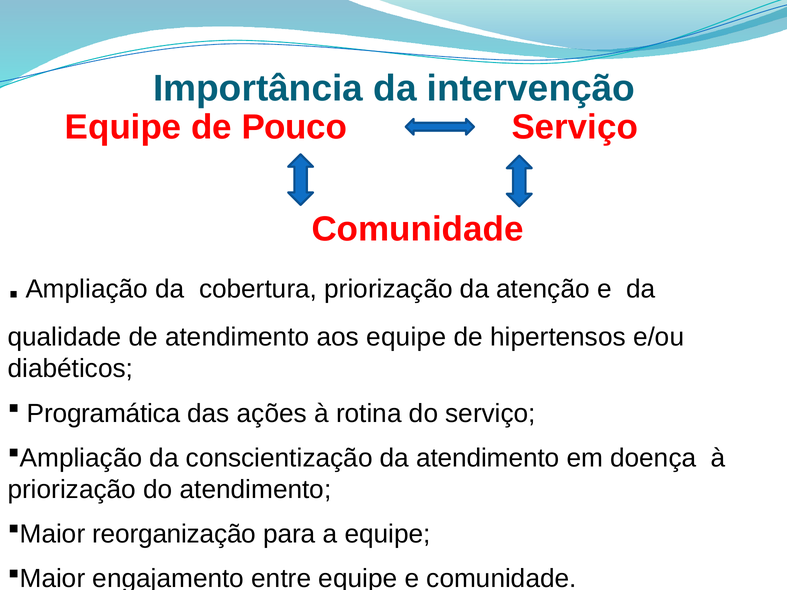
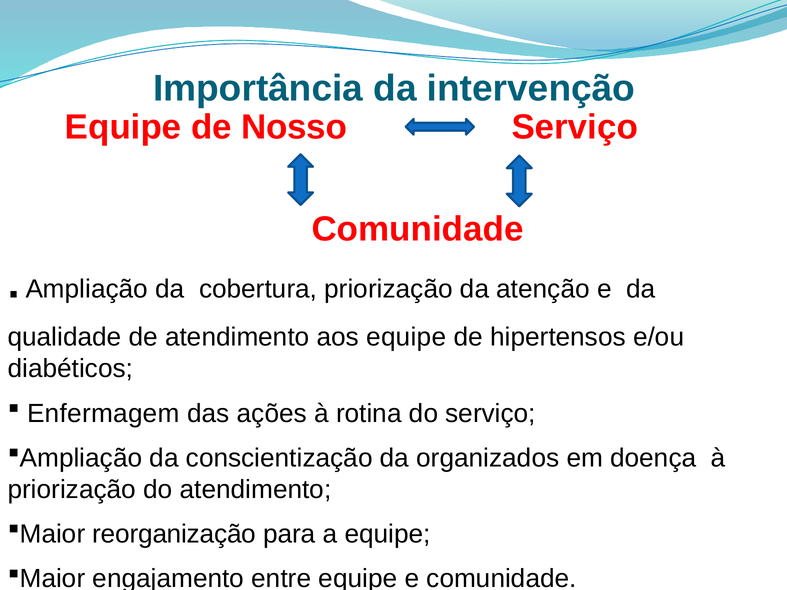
Pouco: Pouco -> Nosso (294, 127)
Programática: Programática -> Enfermagem (103, 414)
da atendimento: atendimento -> organizados (488, 458)
